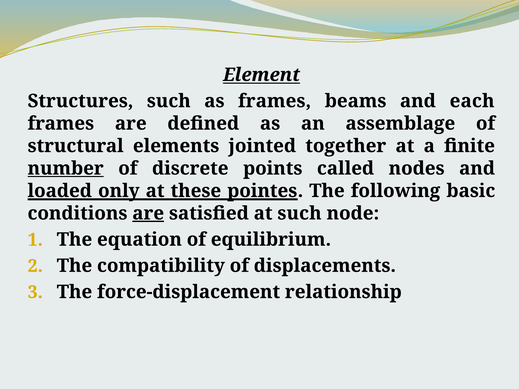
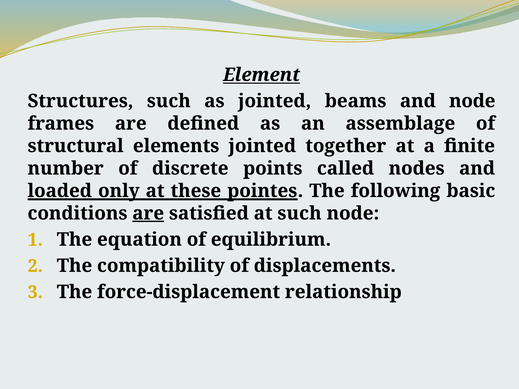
as frames: frames -> jointed (275, 101)
and each: each -> node (472, 101)
number underline: present -> none (66, 168)
